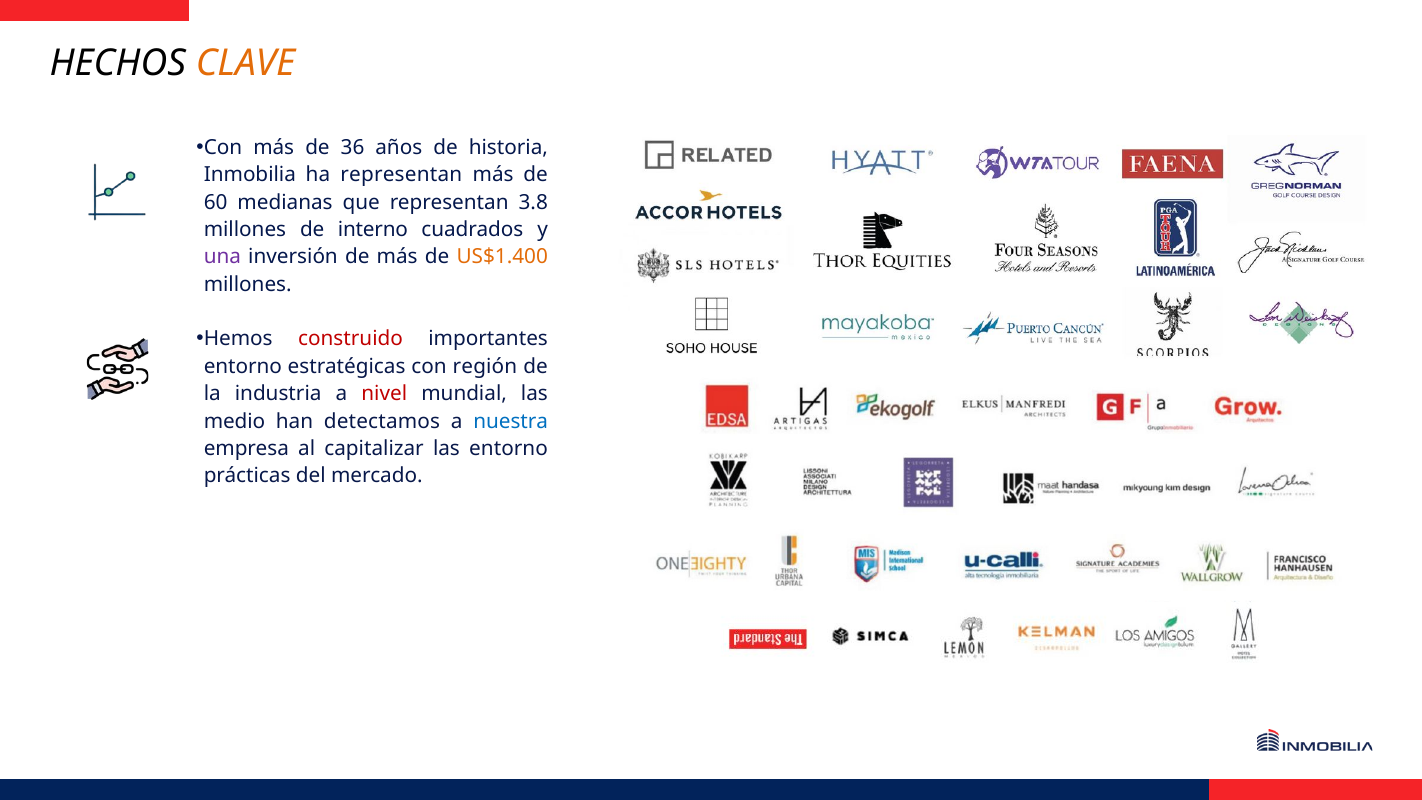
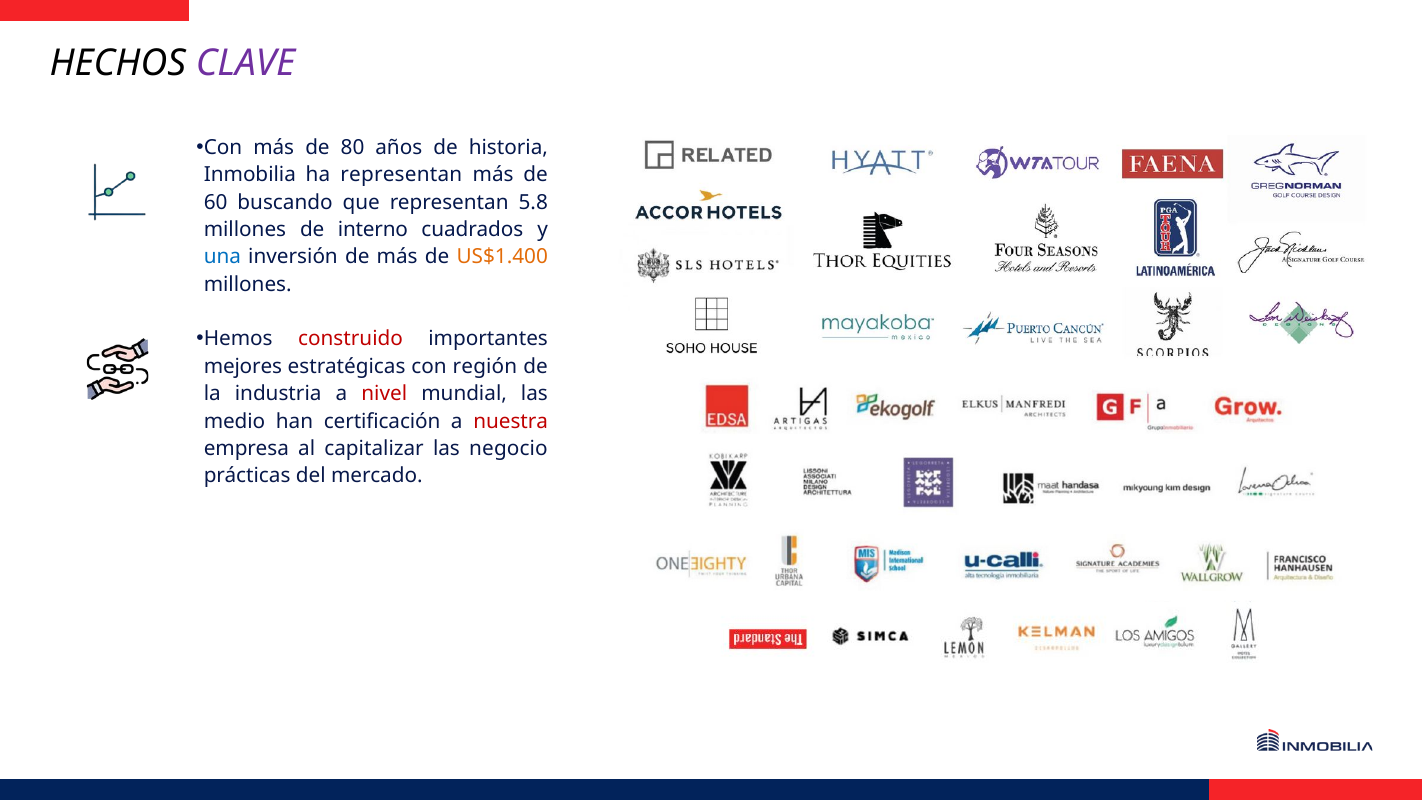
CLAVE colour: orange -> purple (246, 63)
36: 36 -> 80 (353, 147)
medianas: medianas -> buscando (285, 202)
3.8: 3.8 -> 5.8 (533, 202)
una colour: purple -> blue (222, 257)
entorno: entorno -> mejores (243, 366)
detectamos: detectamos -> certificación (382, 421)
nuestra colour: blue -> red (511, 421)
las entorno: entorno -> negocio (508, 449)
